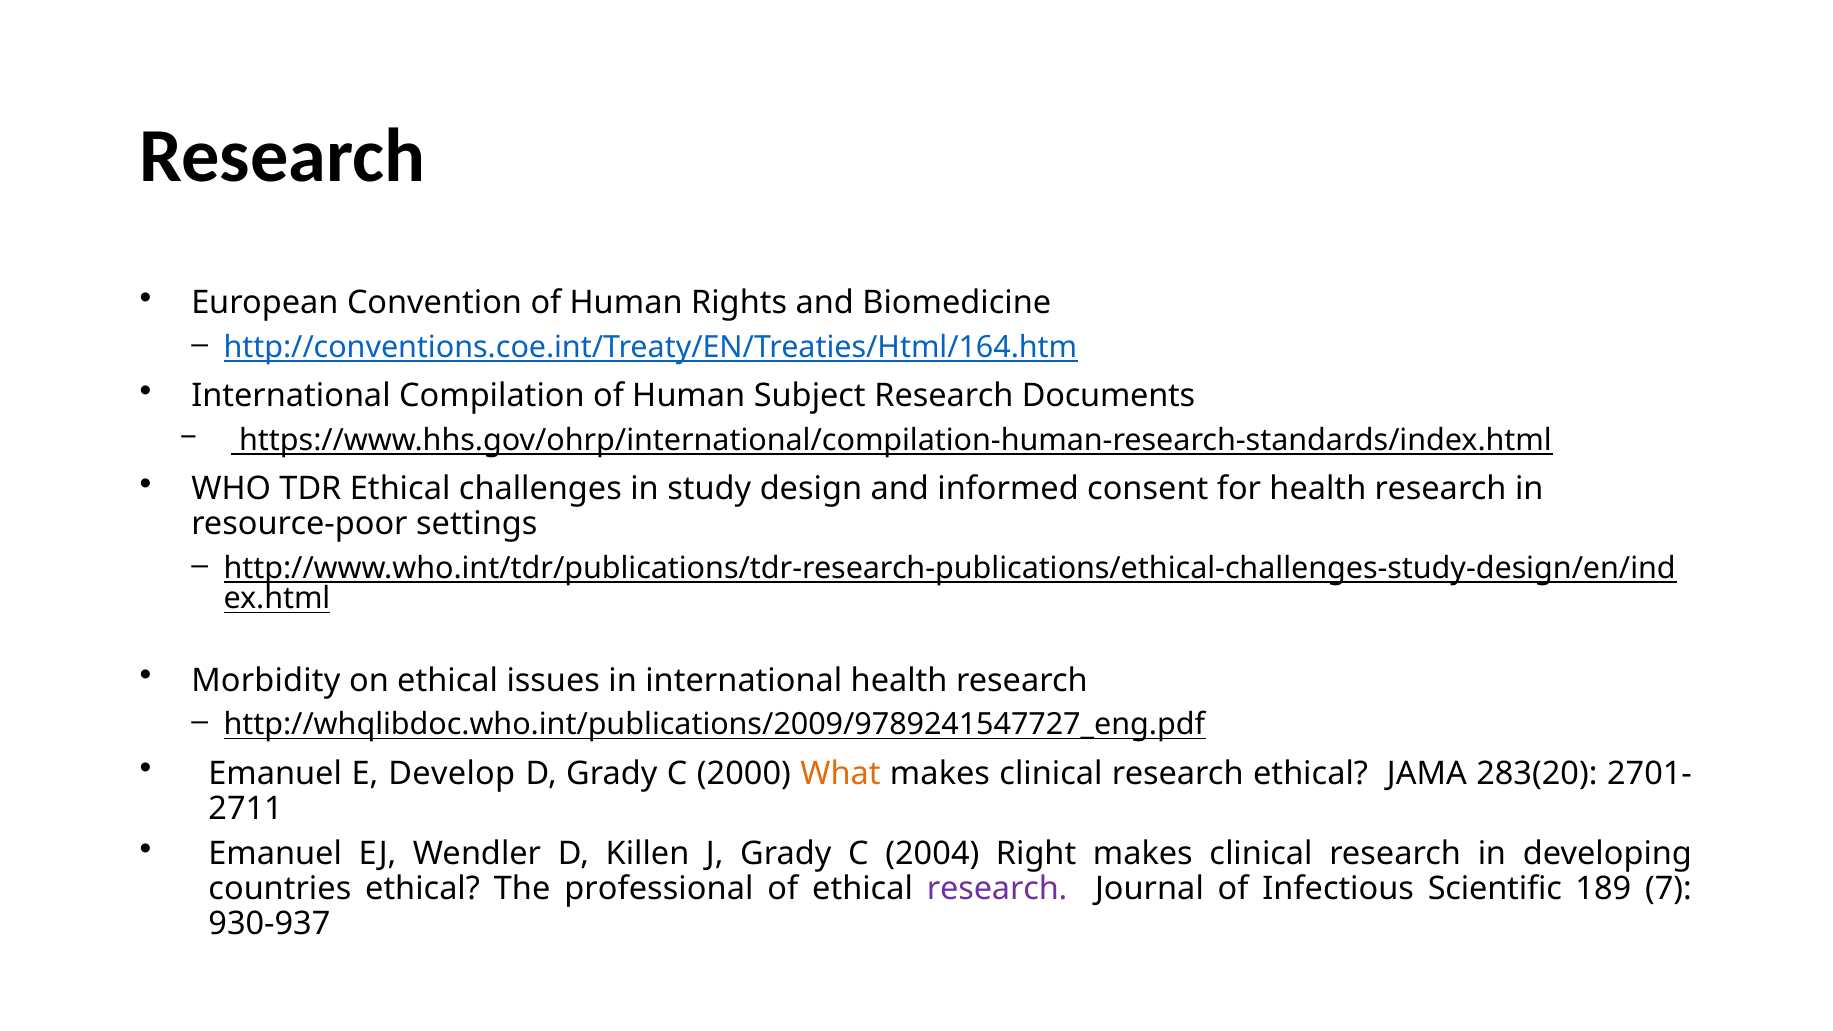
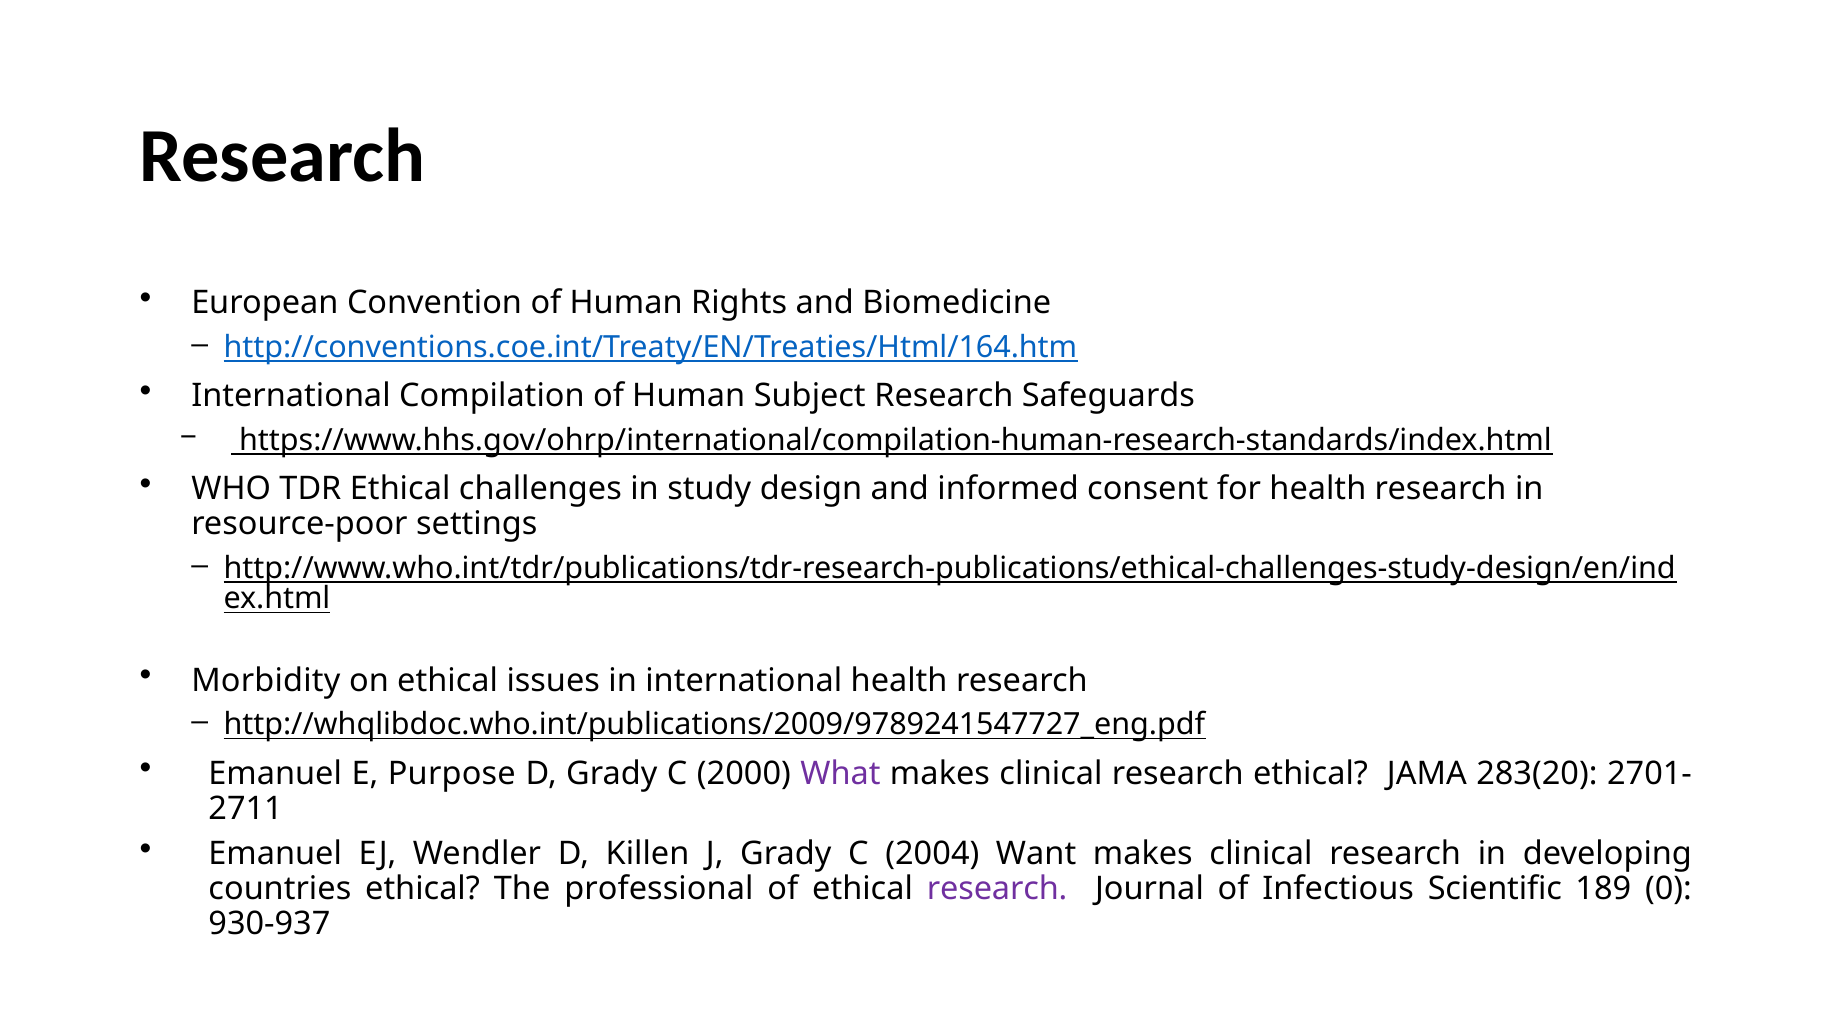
Documents: Documents -> Safeguards (1108, 396)
Develop: Develop -> Purpose (452, 773)
What colour: orange -> purple (840, 773)
Right: Right -> Want (1036, 854)
7: 7 -> 0 (1668, 889)
